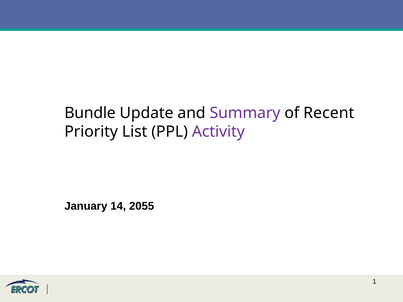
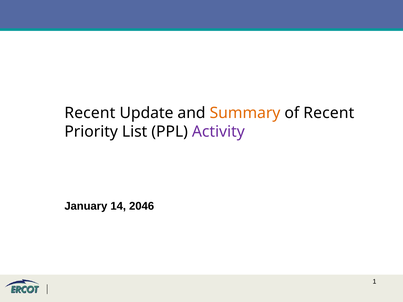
Bundle: Bundle -> Recent (90, 113)
Summary colour: purple -> orange (245, 113)
2055: 2055 -> 2046 (142, 206)
